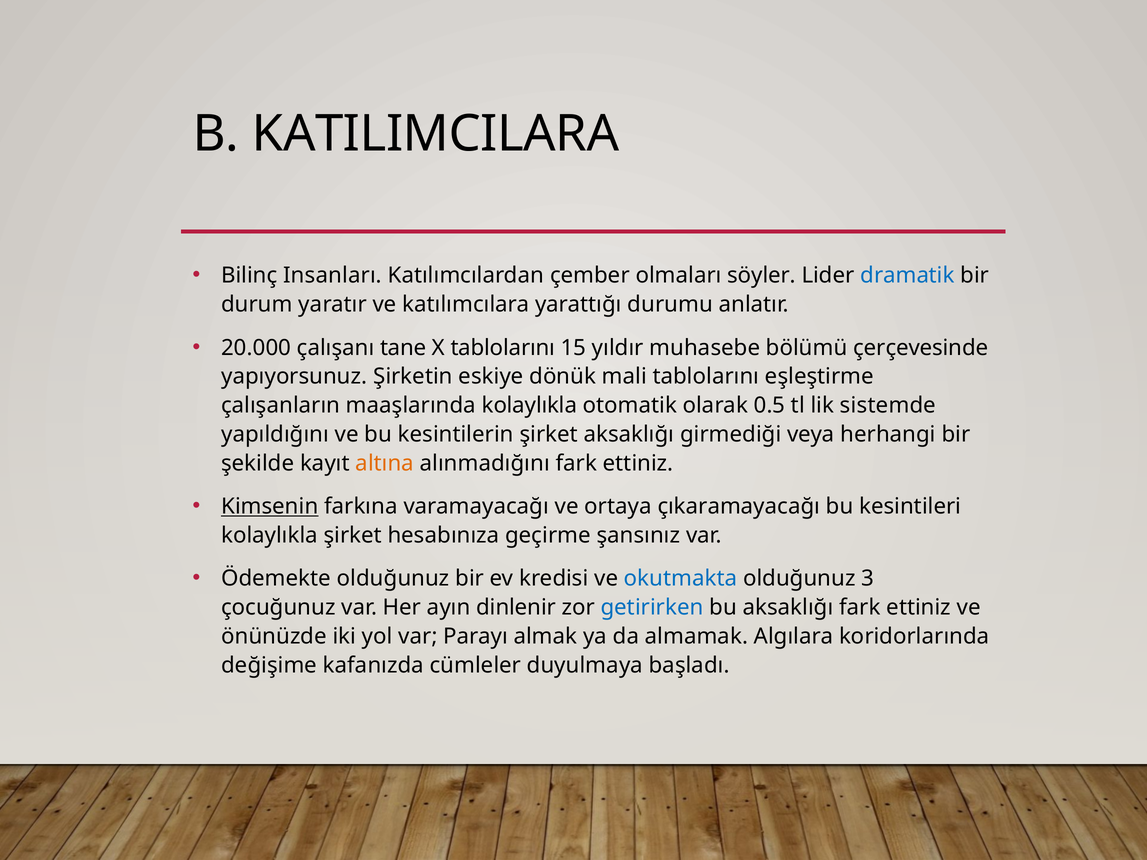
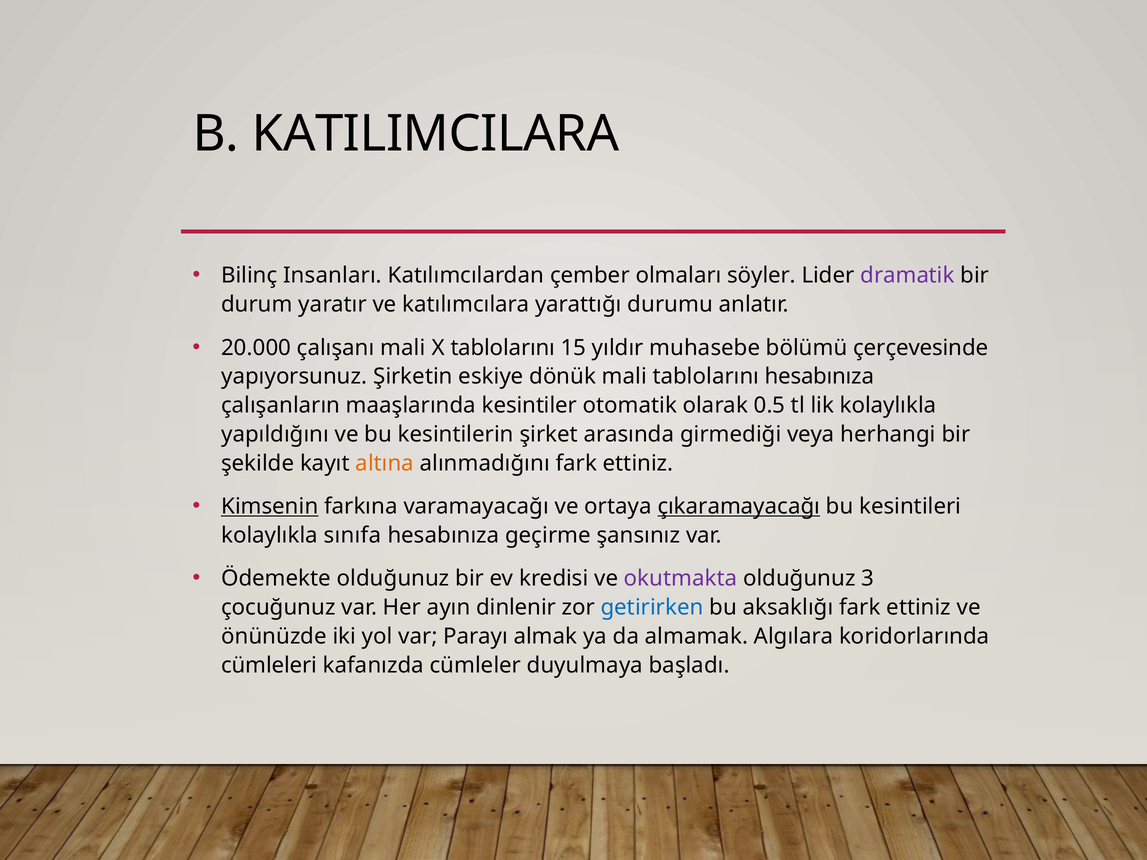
dramatik colour: blue -> purple (907, 276)
çalışanı tane: tane -> mali (403, 348)
tablolarını eşleştirme: eşleştirme -> hesabınıza (819, 377)
maaşlarında kolaylıkla: kolaylıkla -> kesintiler (529, 406)
lik sistemde: sistemde -> kolaylıkla (888, 406)
şirket aksaklığı: aksaklığı -> arasında (629, 434)
çıkaramayacağı underline: none -> present (739, 507)
kolaylıkla şirket: şirket -> sınıfa (353, 535)
okutmakta colour: blue -> purple (681, 579)
değişime: değişime -> cümleleri (269, 665)
